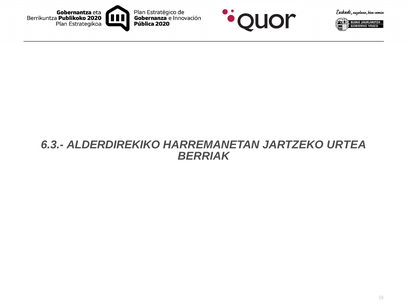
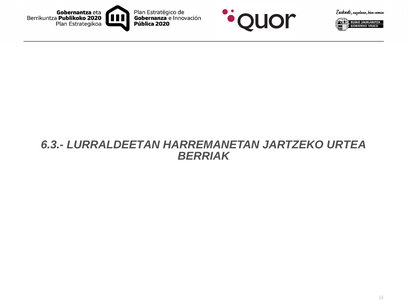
ALDERDIREKIKO: ALDERDIREKIKO -> LURRALDEETAN (113, 145)
